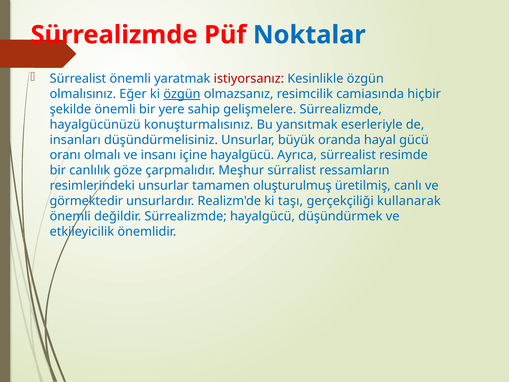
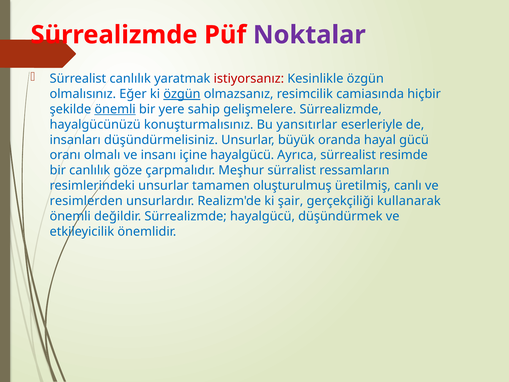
Noktalar colour: blue -> purple (309, 35)
Sürrealist önemli: önemli -> canlılık (130, 79)
önemli underline: none -> present (115, 109)
yansıtmak: yansıtmak -> yansıtırlar (307, 124)
görmektedir: görmektedir -> resimlerden (86, 201)
taşı: taşı -> şair (291, 201)
